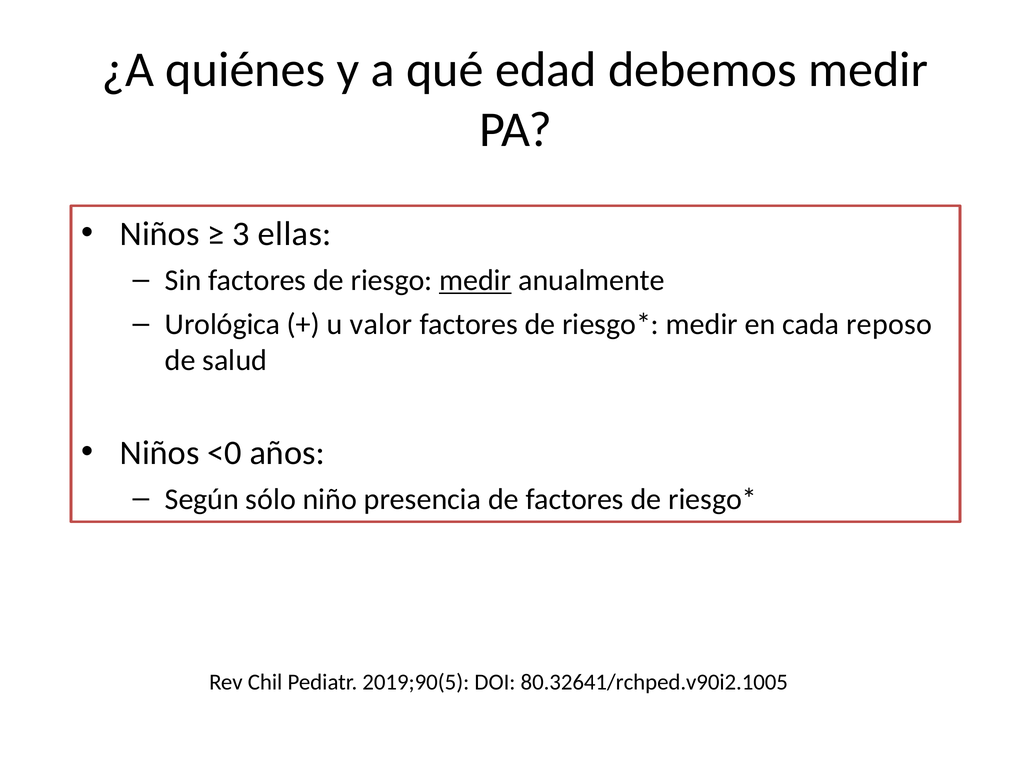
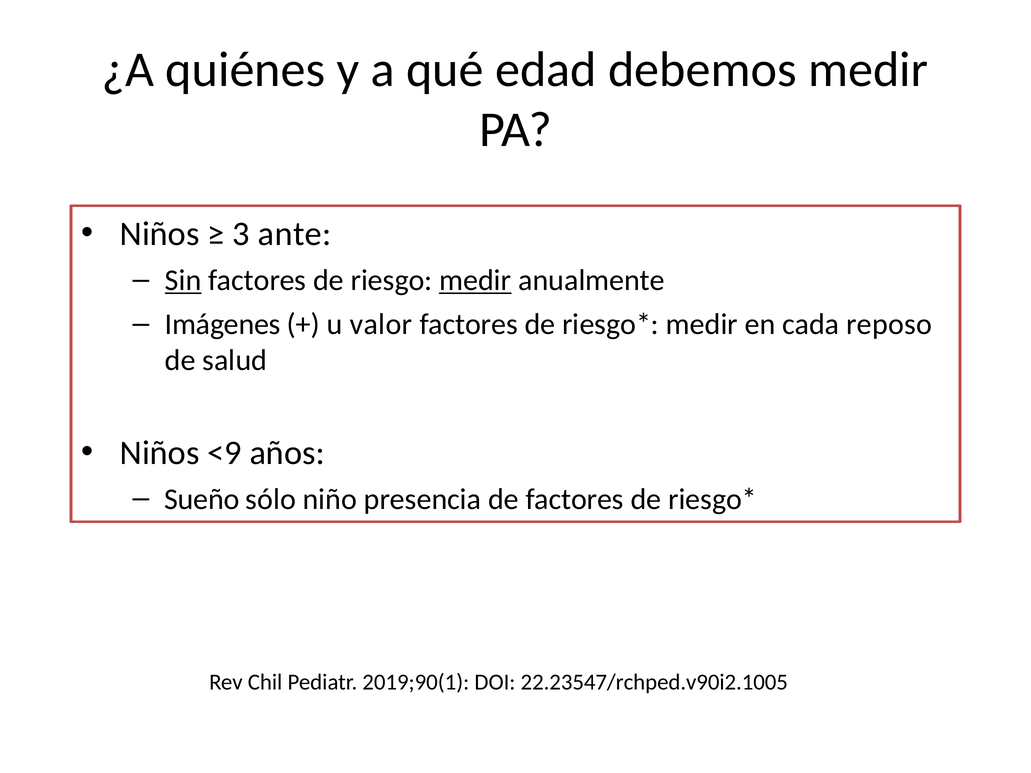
ellas: ellas -> ante (295, 234)
Sin underline: none -> present (183, 280)
Urológica: Urológica -> Imágenes (223, 325)
<0: <0 -> <9 (224, 453)
Según: Según -> Sueño (202, 499)
2019;90(5: 2019;90(5 -> 2019;90(1 (416, 683)
80.32641/rchped.v90i2.1005: 80.32641/rchped.v90i2.1005 -> 22.23547/rchped.v90i2.1005 (654, 683)
